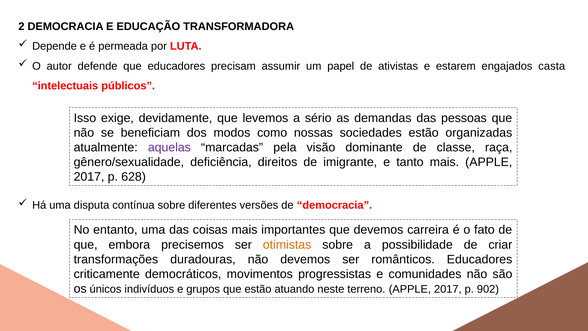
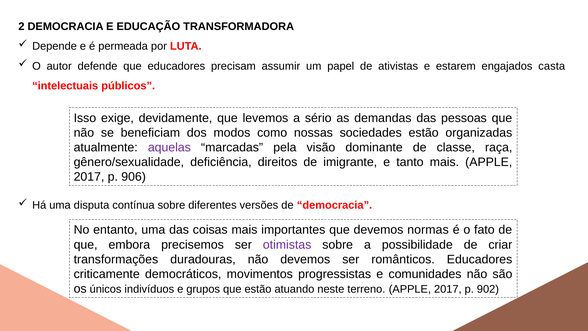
628: 628 -> 906 (134, 177)
carreira: carreira -> normas (428, 230)
otimistas colour: orange -> purple (287, 244)
